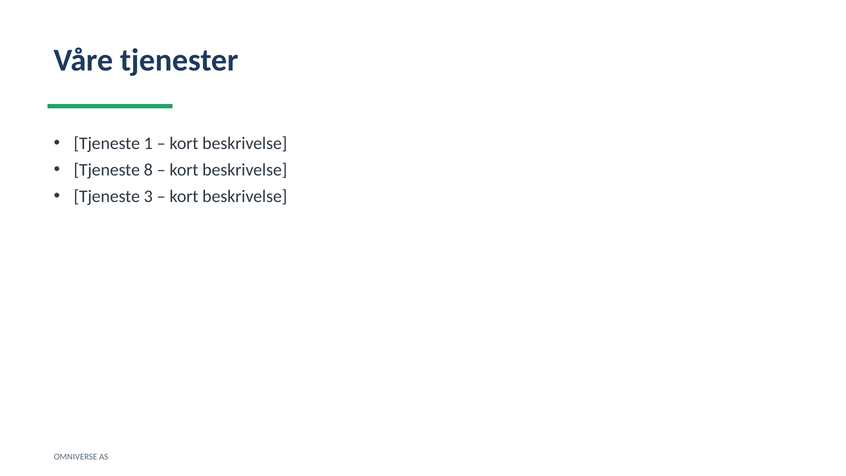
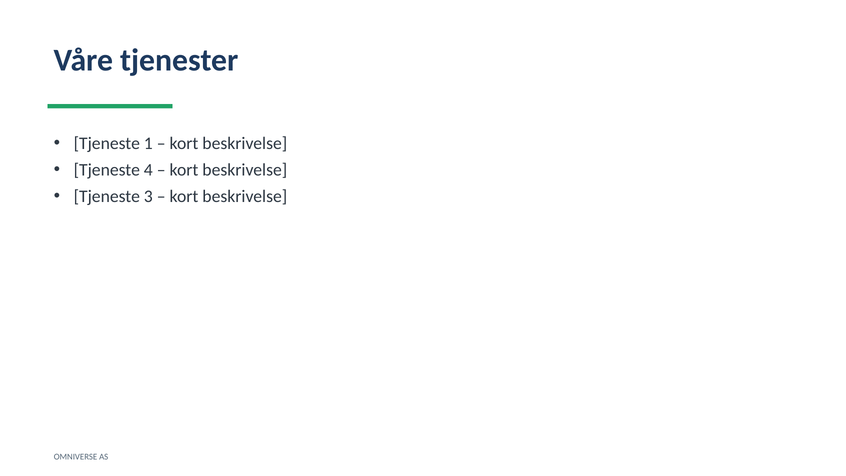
8: 8 -> 4 (148, 170)
